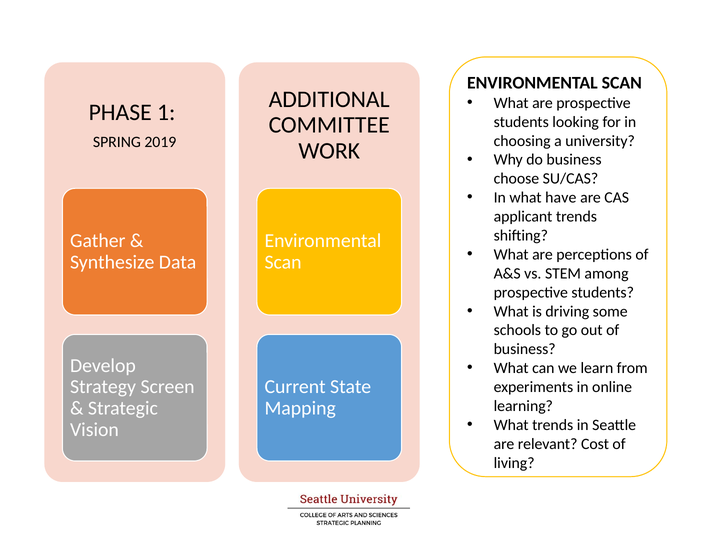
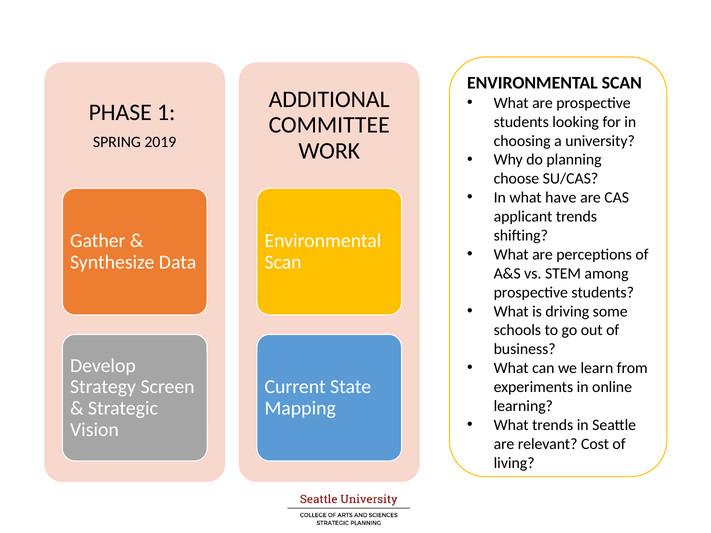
do business: business -> planning (574, 160)
